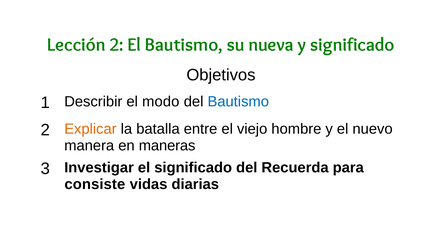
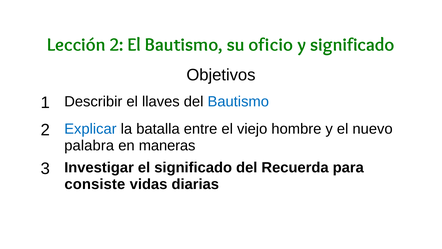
nueva: nueva -> oficio (271, 45)
modo: modo -> llaves (161, 101)
Explicar colour: orange -> blue (90, 129)
manera: manera -> palabra (89, 145)
